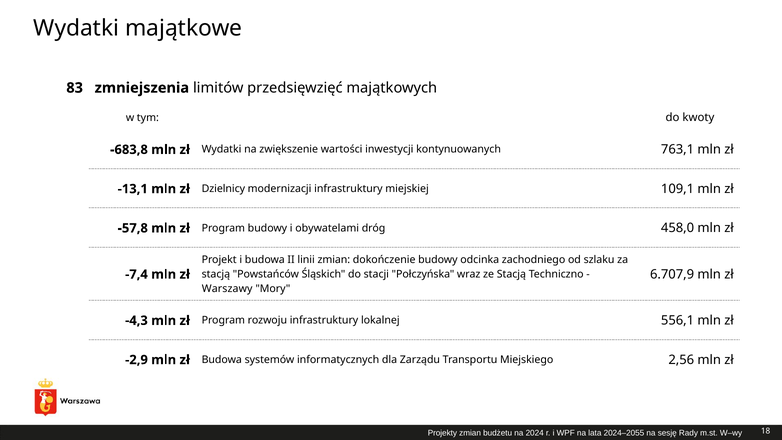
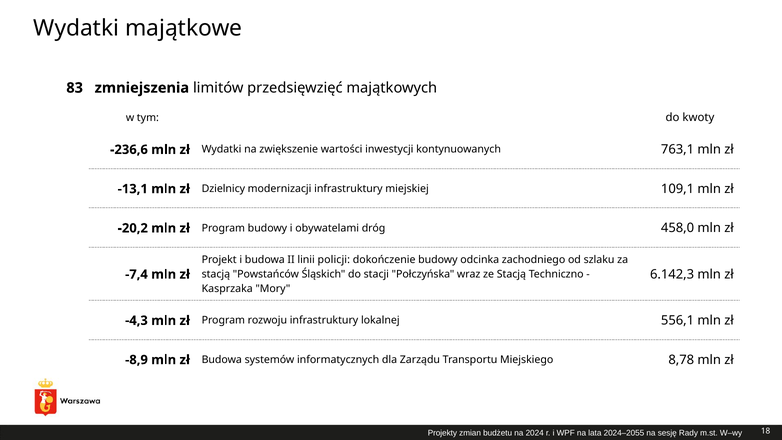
-683,8: -683,8 -> -236,6 (129, 150)
-57,8: -57,8 -> -20,2 (133, 228)
linii zmian: zmian -> policji (334, 260)
6.707,9: 6.707,9 -> 6.142,3 (672, 274)
Warszawy: Warszawy -> Kasprzaka (227, 289)
-2,9: -2,9 -> -8,9 (137, 360)
2,56: 2,56 -> 8,78 (681, 360)
